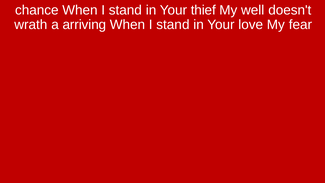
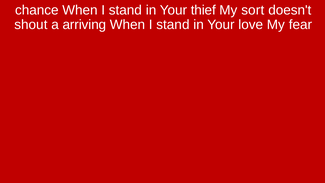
well: well -> sort (253, 10)
wrath: wrath -> shout (31, 25)
